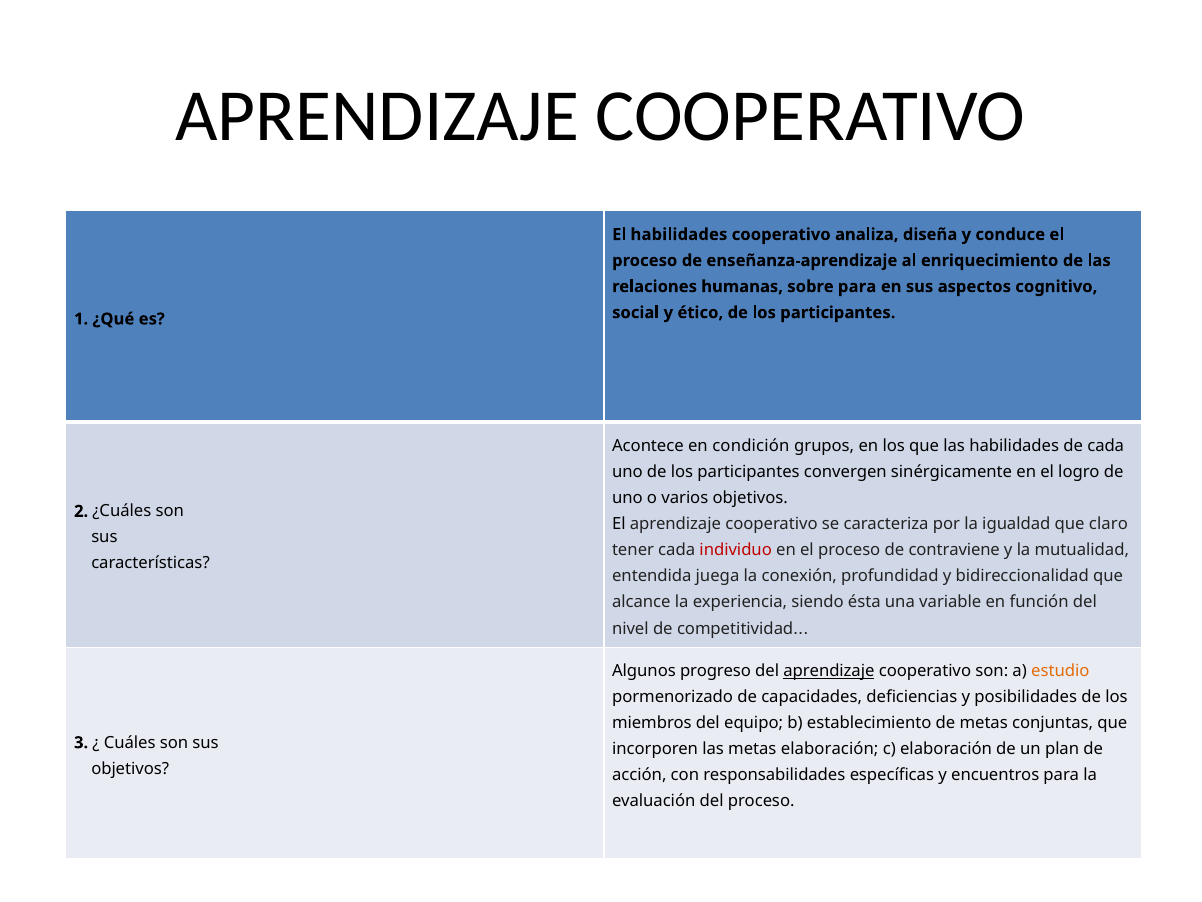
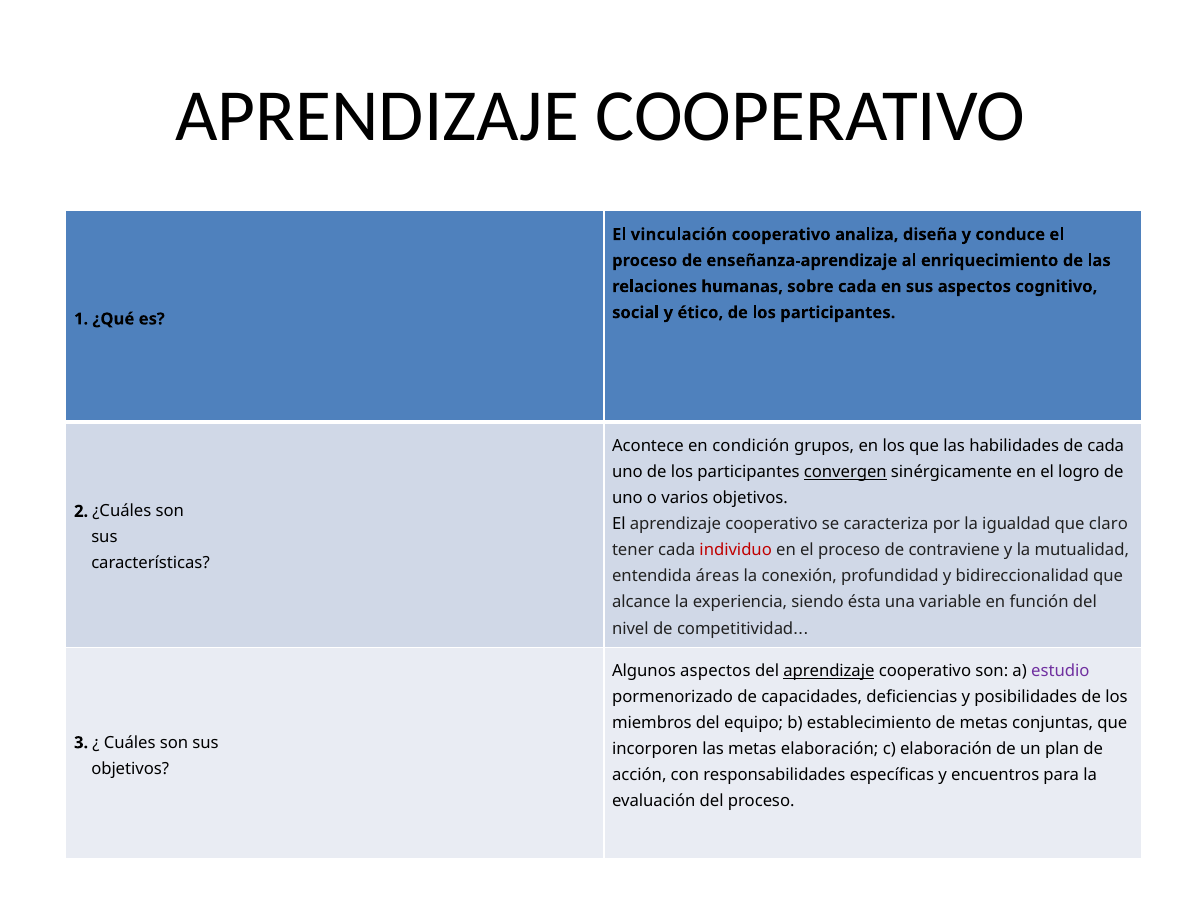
El habilidades: habilidades -> vinculación (679, 234)
sobre para: para -> cada (857, 286)
convergen underline: none -> present (845, 472)
juega: juega -> áreas (717, 576)
Algunos progreso: progreso -> aspectos (715, 671)
estudio colour: orange -> purple (1060, 671)
